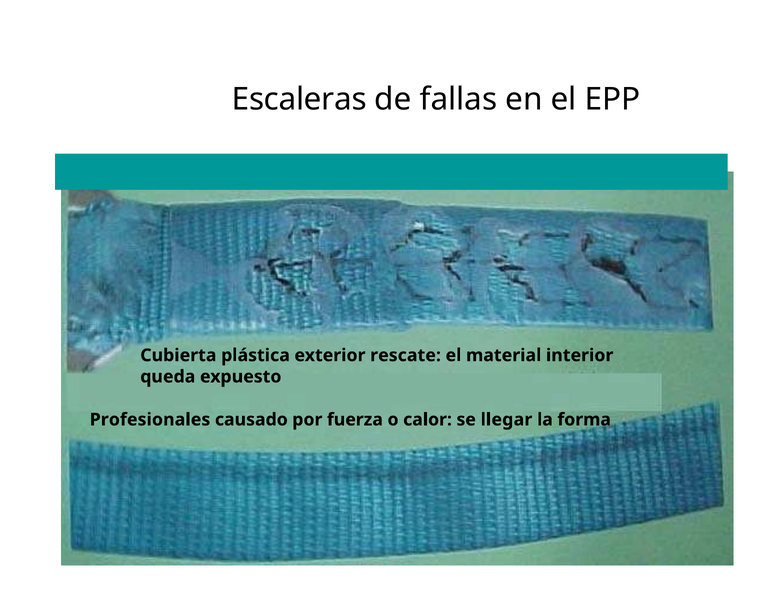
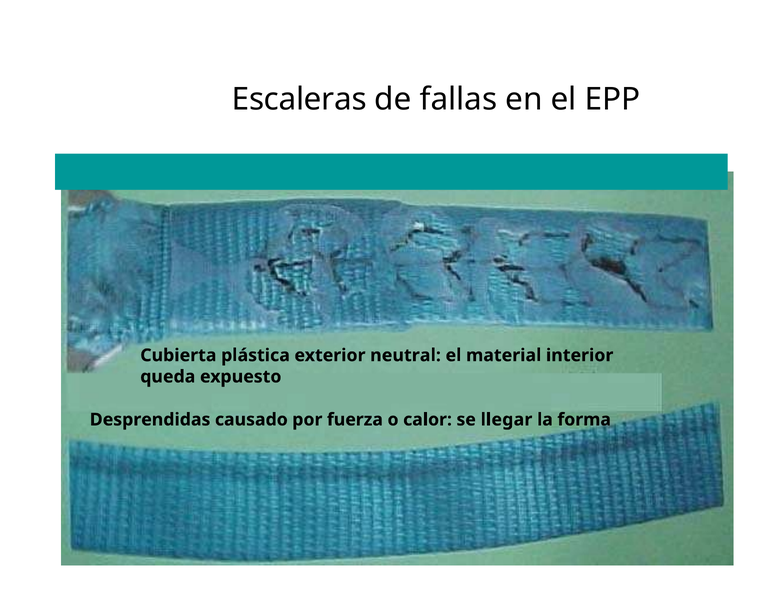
rescate: rescate -> neutral (406, 356)
Profesionales: Profesionales -> Desprendidas (150, 420)
